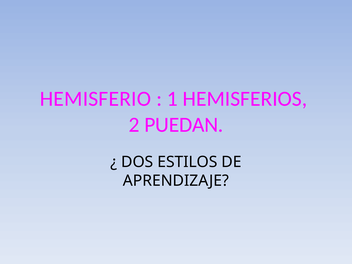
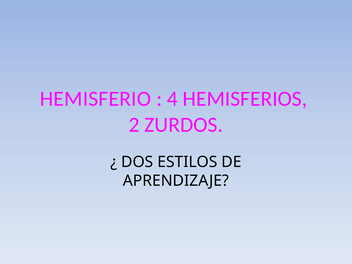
1: 1 -> 4 (172, 99)
PUEDAN: PUEDAN -> ZURDOS (184, 125)
